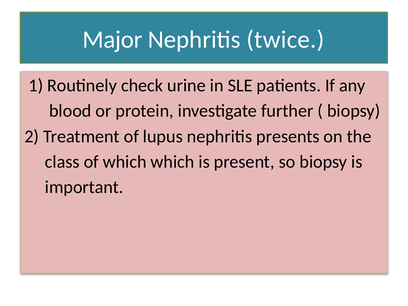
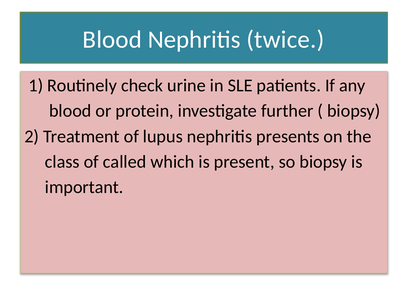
Major: Major -> Blood (112, 39)
of which: which -> called (125, 162)
